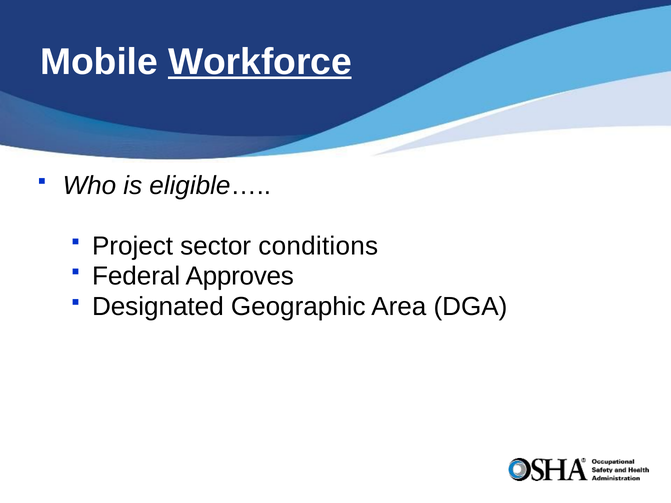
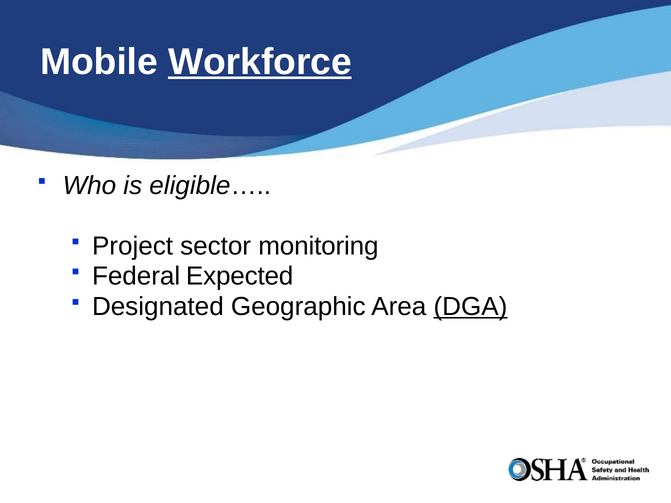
conditions: conditions -> monitoring (318, 246)
Approves: Approves -> Expected (240, 276)
DGA underline: none -> present (470, 307)
